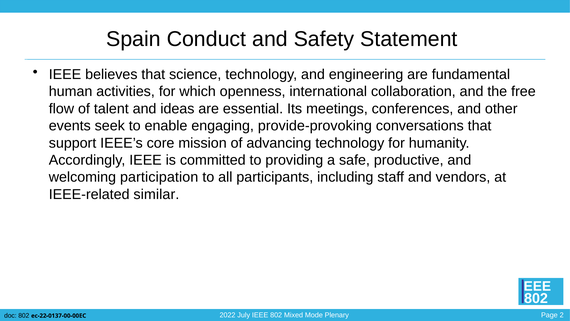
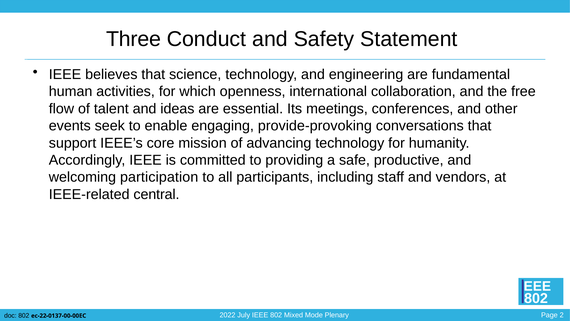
Spain: Spain -> Three (134, 39)
similar: similar -> central (156, 194)
